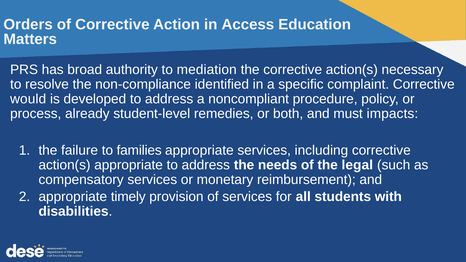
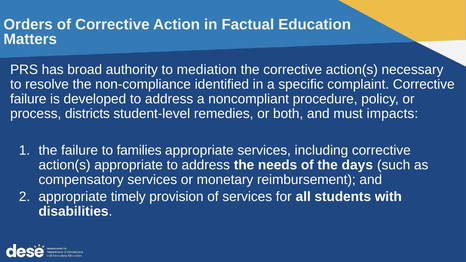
Access: Access -> Factual (248, 25)
would: would -> failure (28, 99)
already: already -> districts (87, 114)
legal: legal -> days (357, 165)
